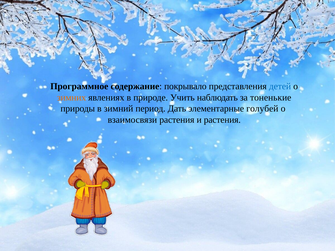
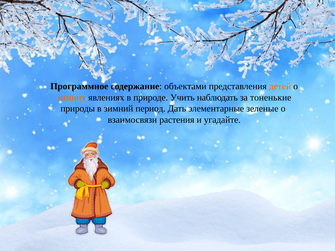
покрывало: покрывало -> объектами (185, 86)
детей colour: blue -> orange (280, 86)
голубей: голубей -> зеленые (262, 109)
и растения: растения -> угадайте (222, 120)
